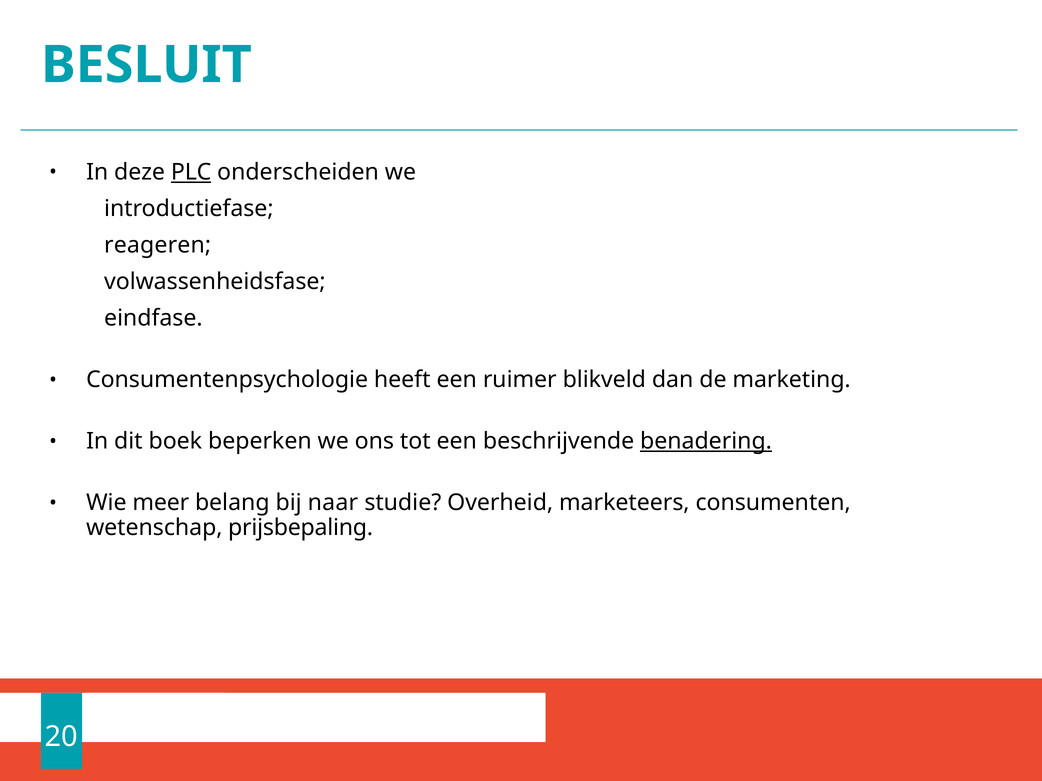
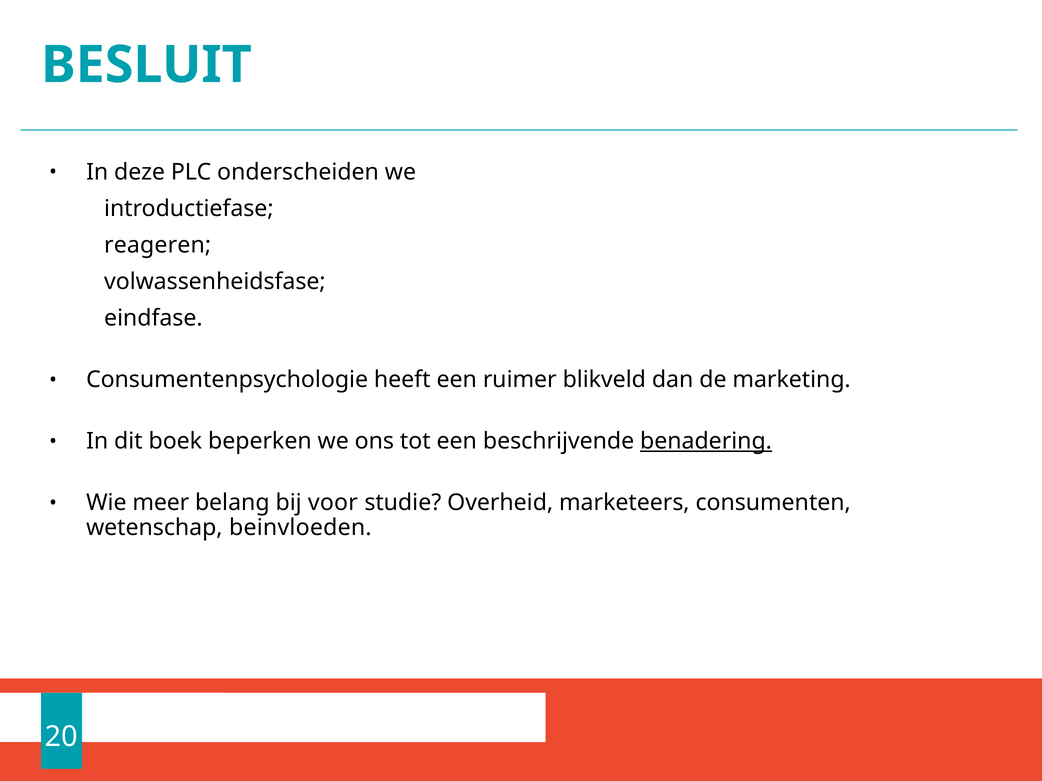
PLC underline: present -> none (191, 172)
naar: naar -> voor (333, 503)
prijsbepaling: prijsbepaling -> beinvloeden (300, 528)
